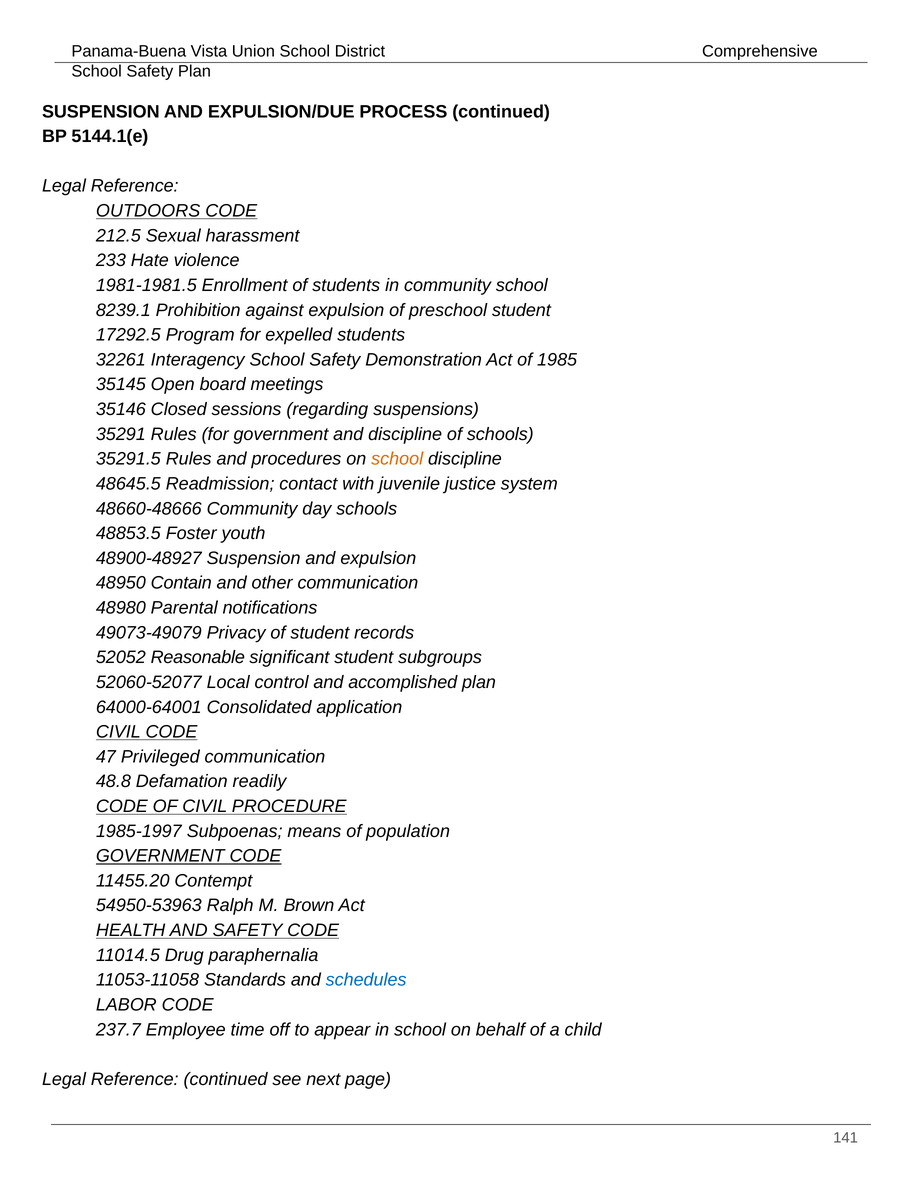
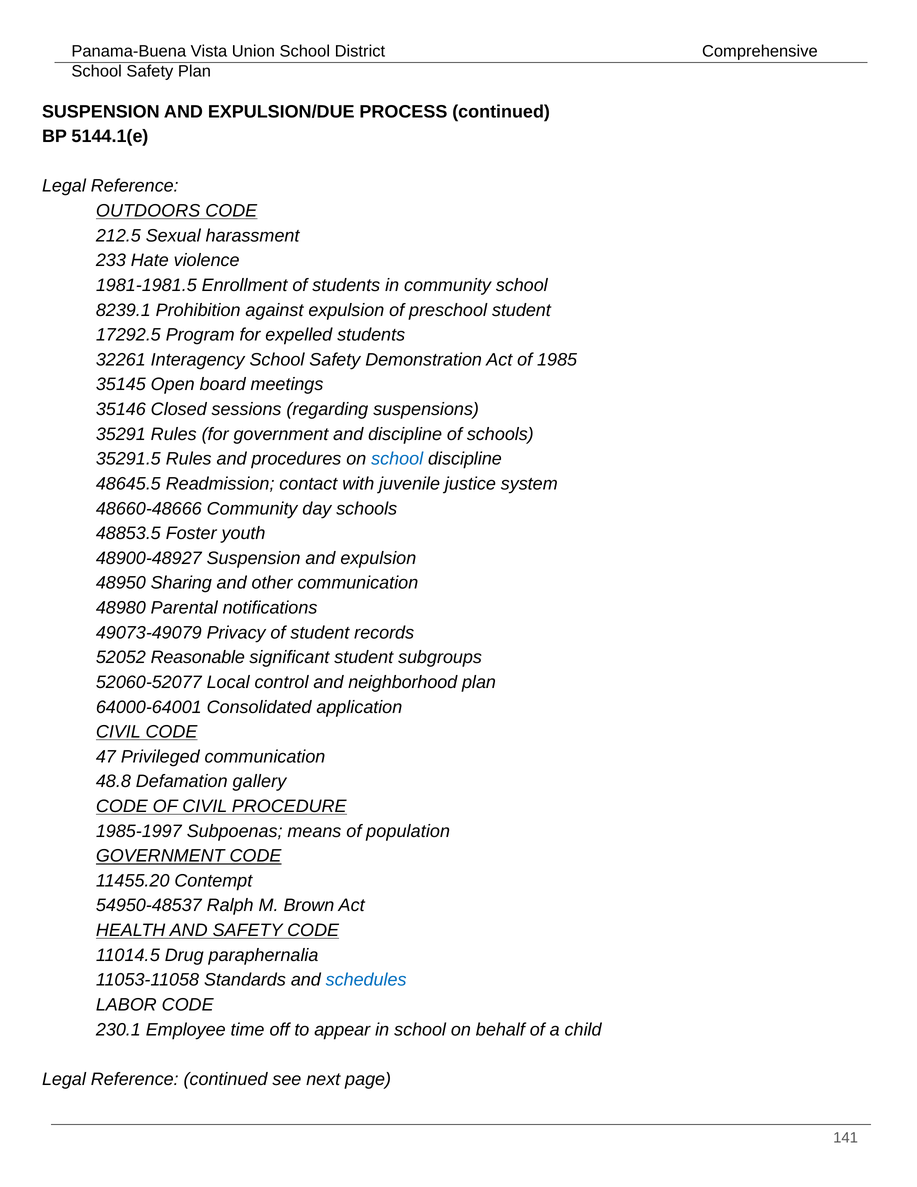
school colour: orange -> blue (397, 459)
Contain: Contain -> Sharing (181, 583)
accomplished: accomplished -> neighborhood (403, 682)
readily: readily -> gallery (259, 781)
54950-53963: 54950-53963 -> 54950-48537 (149, 905)
237.7: 237.7 -> 230.1 (118, 1029)
